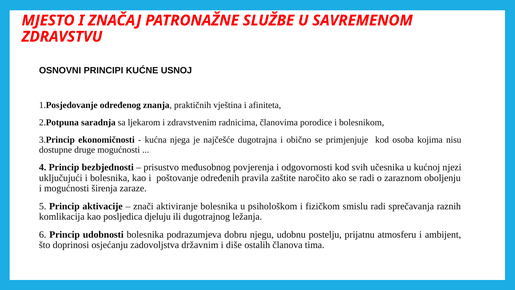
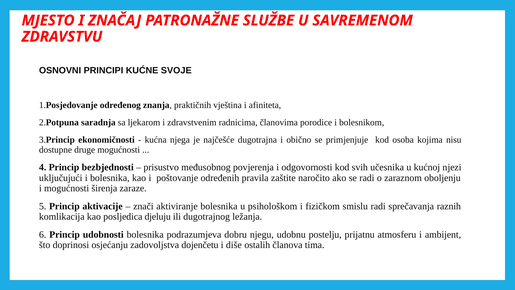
USNOJ: USNOJ -> SVOJE (176, 70)
državnim: državnim -> dojenčetu (200, 245)
